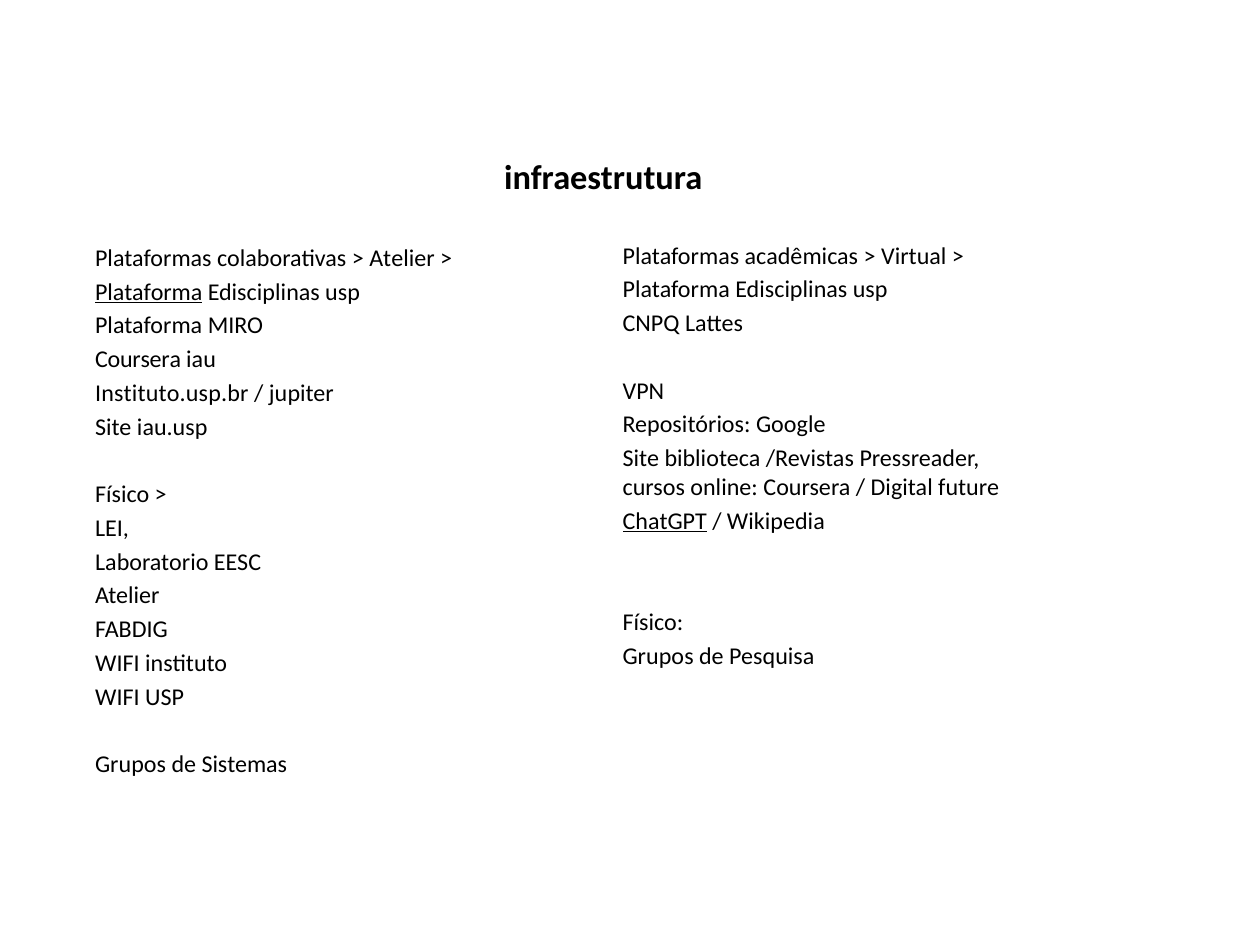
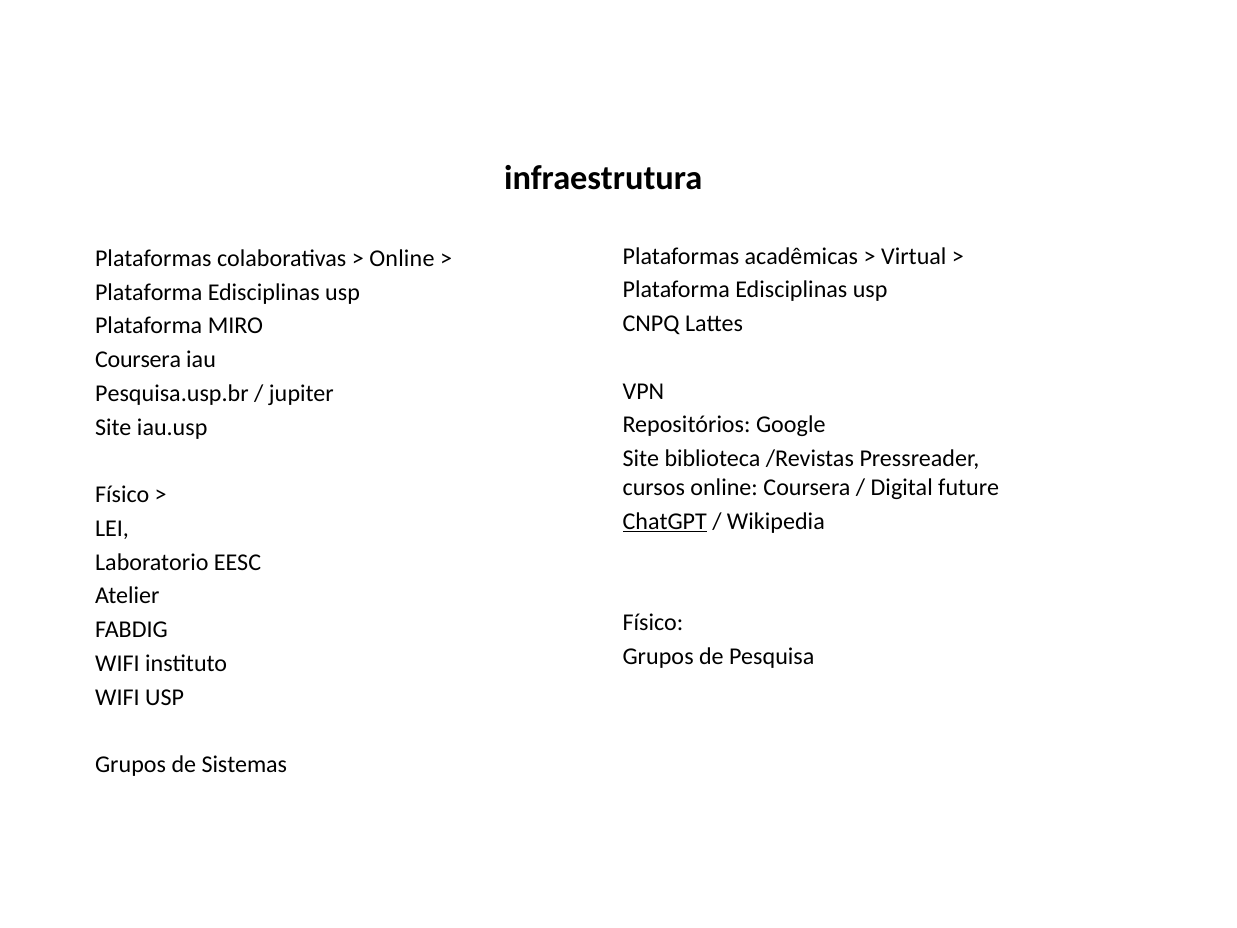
Atelier: Atelier -> Online (402, 258)
Plataforma underline: present -> none (149, 292)
Instituto.usp.br: Instituto.usp.br -> Pesquisa.usp.br (172, 393)
